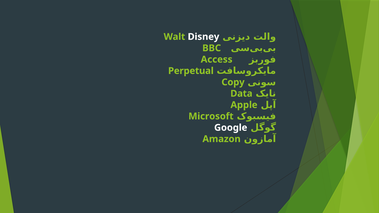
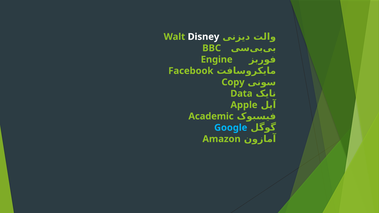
Access: Access -> Engine (217, 60)
Perpetual: Perpetual -> Facebook (191, 71)
Microsoft: Microsoft -> Academic (211, 116)
Google colour: white -> light blue (231, 128)
